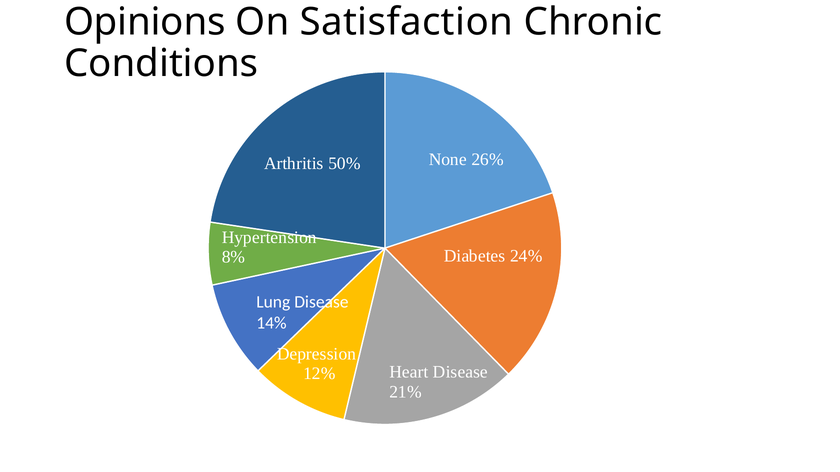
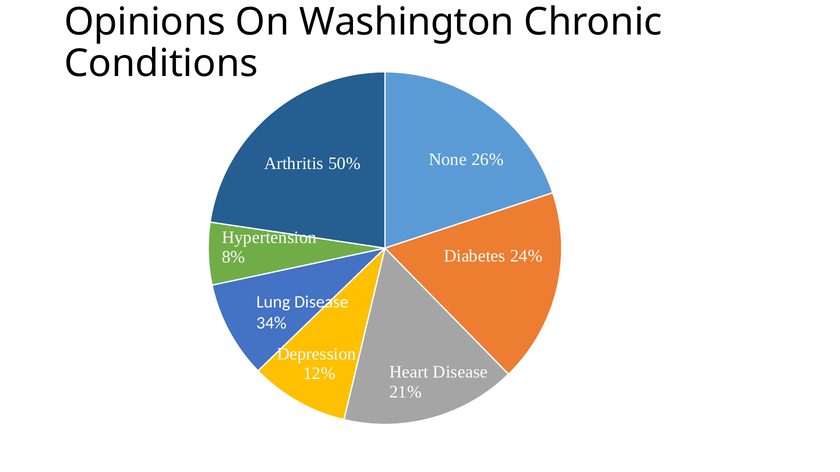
Satisfaction: Satisfaction -> Washington (407, 22)
14%: 14% -> 34% (271, 323)
